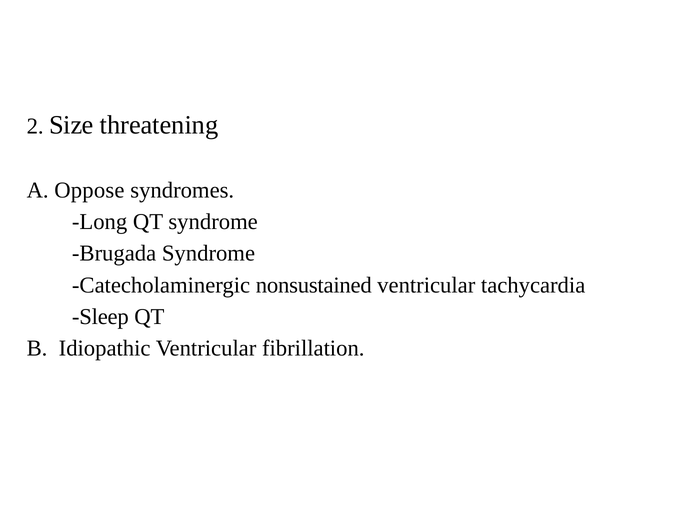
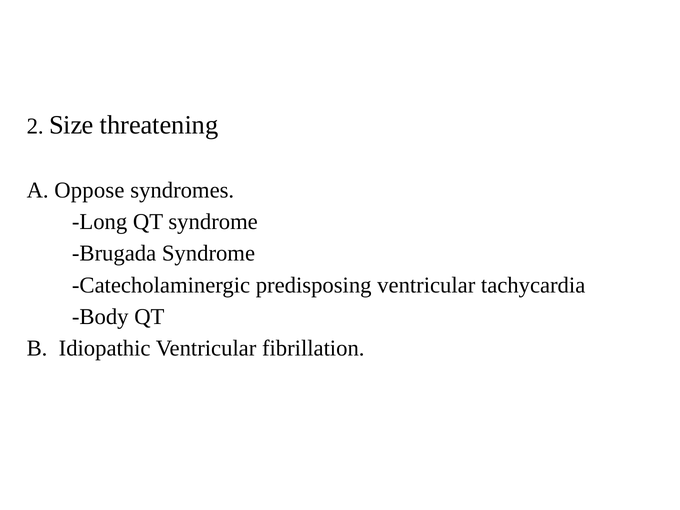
nonsustained: nonsustained -> predisposing (314, 285)
Sleep: Sleep -> Body (100, 317)
